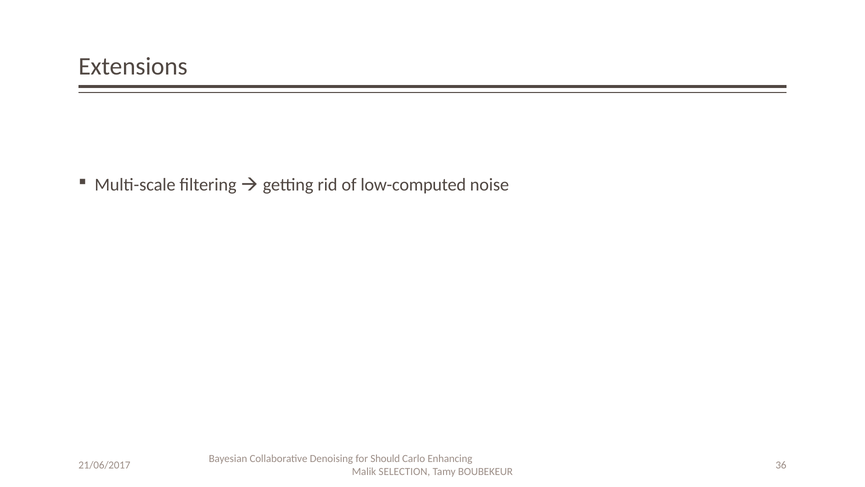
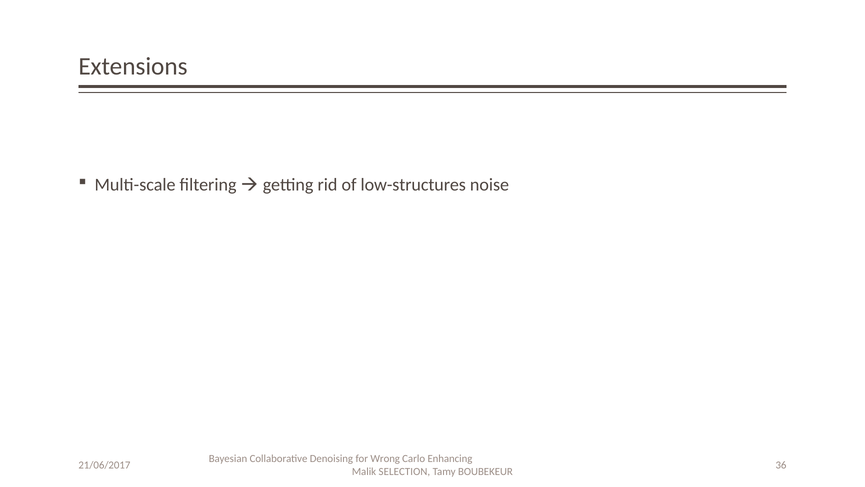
low-computed: low-computed -> low-structures (413, 185)
Should: Should -> Wrong (385, 458)
